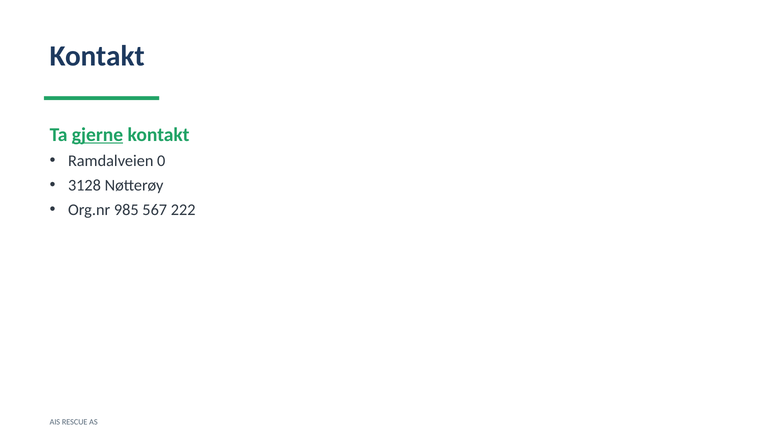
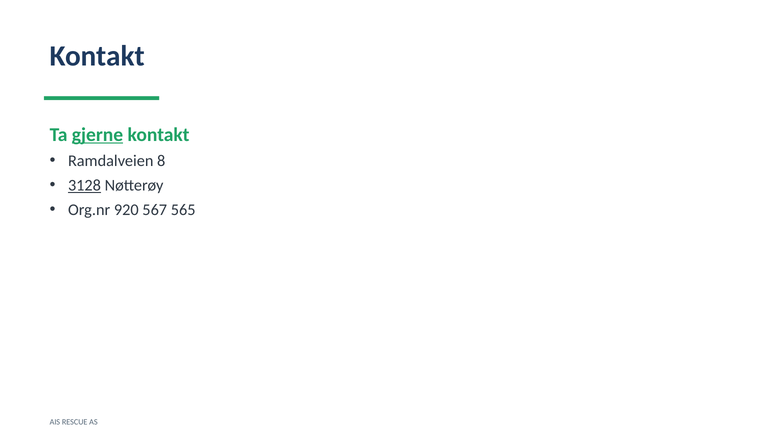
0: 0 -> 8 (161, 161)
3128 underline: none -> present (84, 185)
985: 985 -> 920 (126, 209)
222: 222 -> 565 (183, 209)
